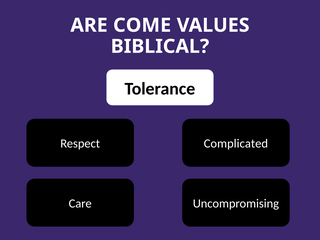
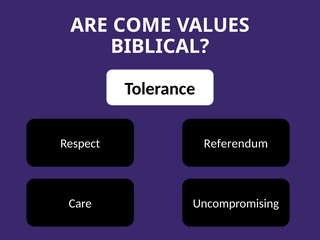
Complicated: Complicated -> Referendum (236, 144)
